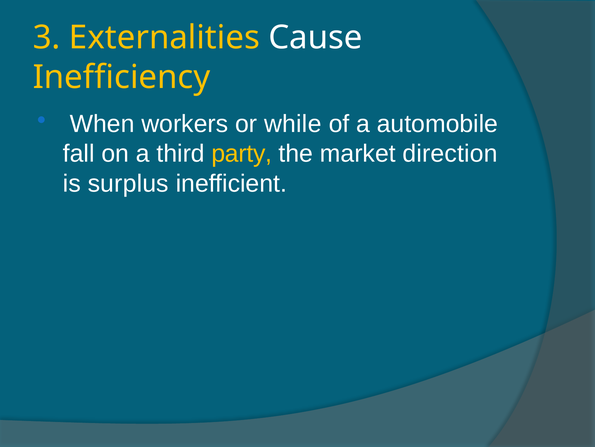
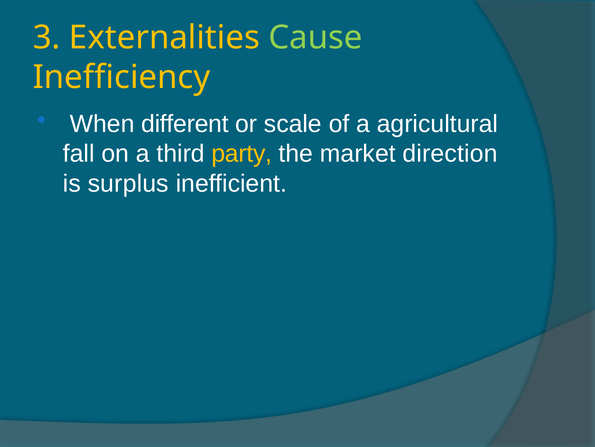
Cause colour: white -> light green (315, 38)
workers: workers -> different (185, 124)
while: while -> scale (293, 124)
automobile: automobile -> agricultural (437, 124)
